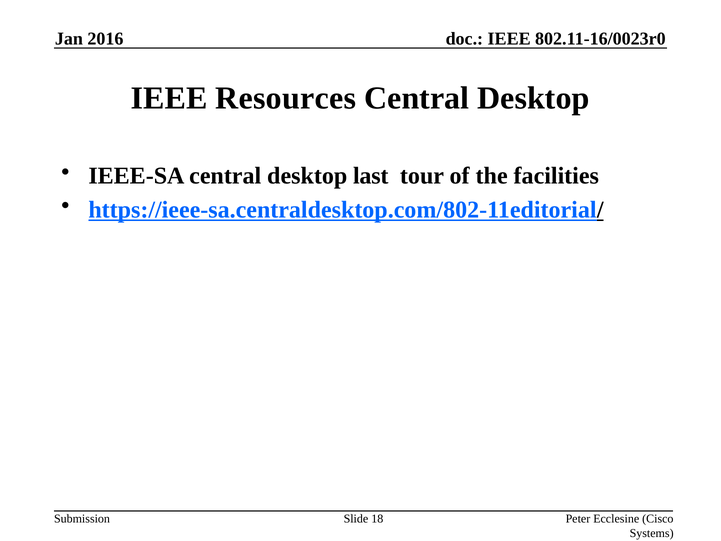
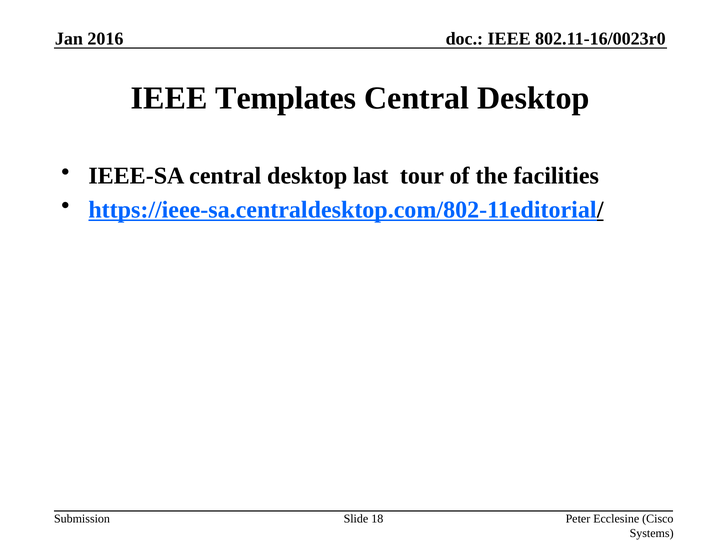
Resources: Resources -> Templates (286, 98)
